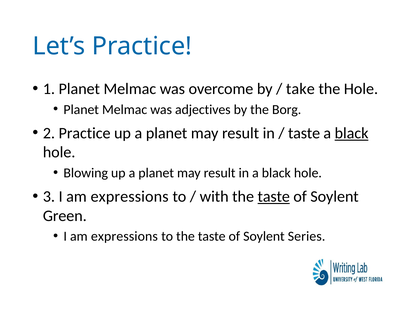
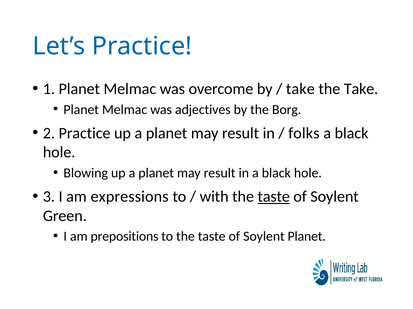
the Hole: Hole -> Take (361, 89)
taste: taste -> folks (304, 134)
black underline: present -> none (352, 134)
expressions: expressions -> prepositions (125, 237)
Soylent Series: Series -> Planet (307, 237)
